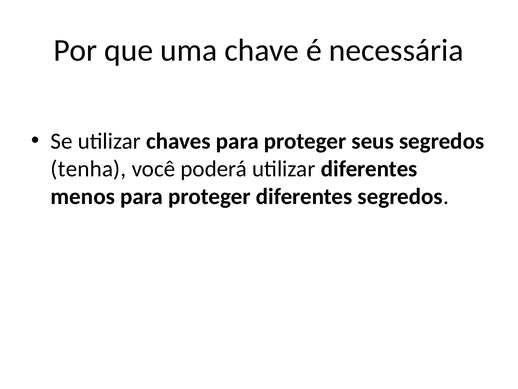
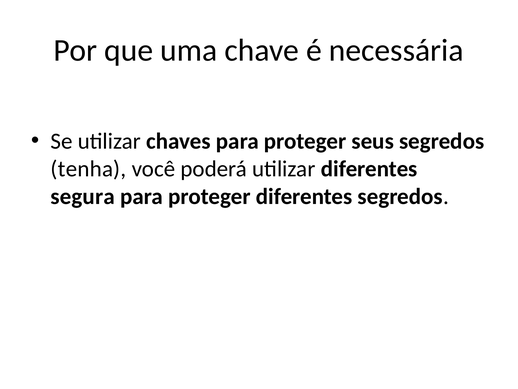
menos: menos -> segura (83, 196)
